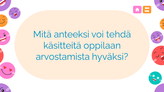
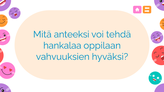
käsitteitä: käsitteitä -> hankalaa (62, 46)
arvostamista: arvostamista -> vahvuuksien (63, 57)
